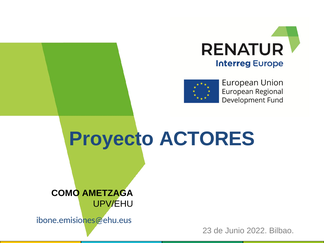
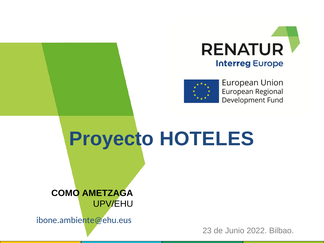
ACTORES: ACTORES -> HOTELES (207, 139)
ibone.emisiones@ehu.eus: ibone.emisiones@ehu.eus -> ibone.ambiente@ehu.eus (84, 220)
